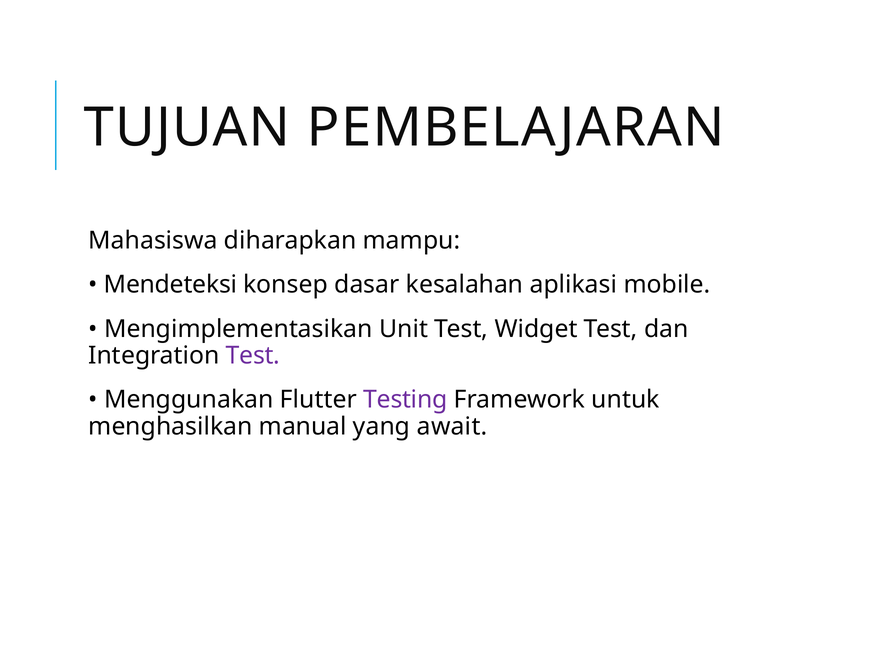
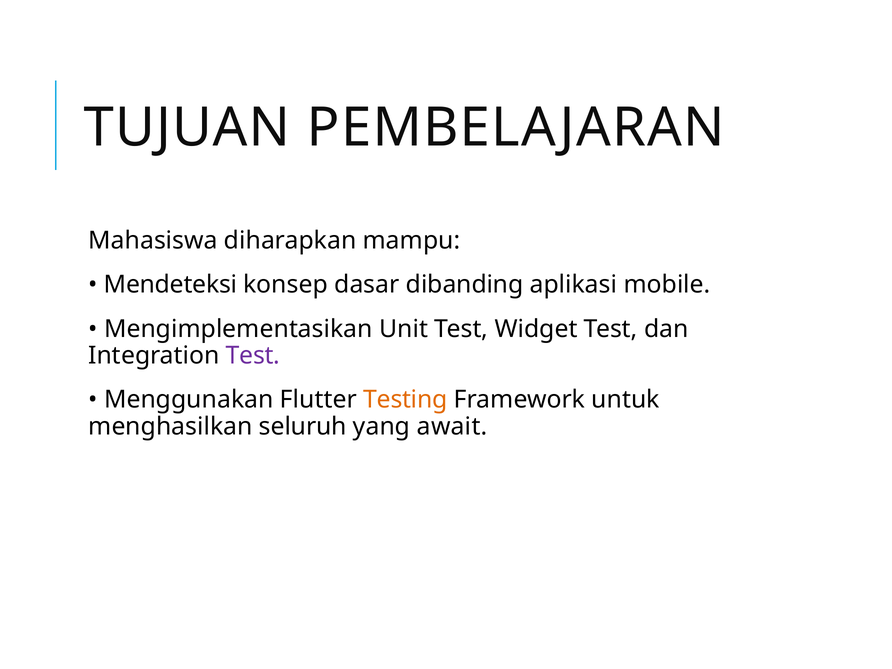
kesalahan: kesalahan -> dibanding (465, 285)
Testing colour: purple -> orange (405, 400)
manual: manual -> seluruh (303, 427)
